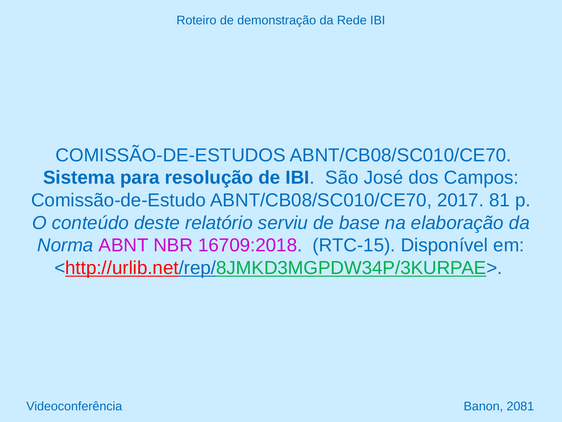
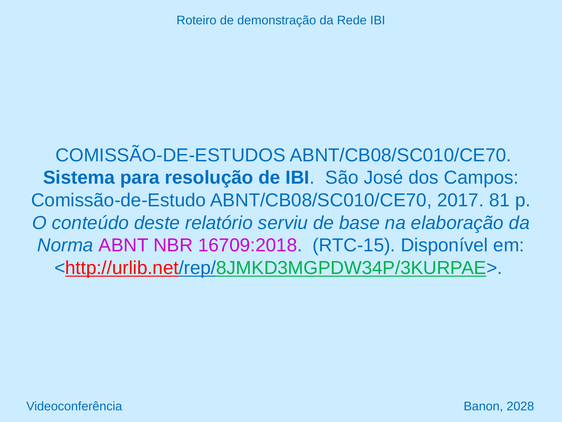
2081: 2081 -> 2028 (520, 406)
